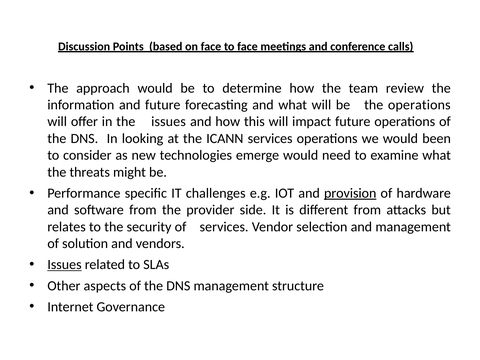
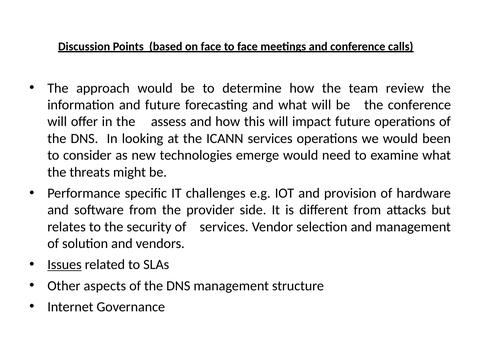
the operations: operations -> conference (419, 105)
the issues: issues -> assess (169, 122)
provision underline: present -> none (350, 193)
